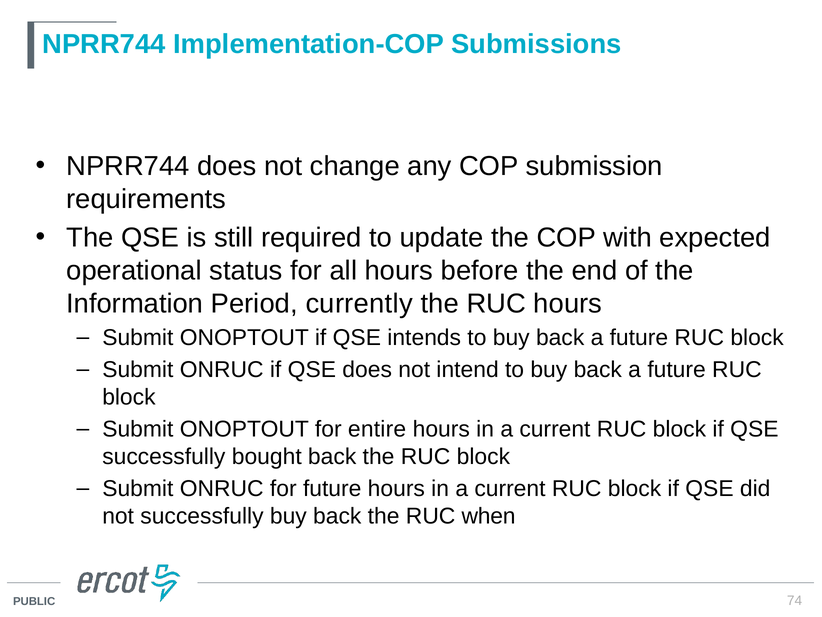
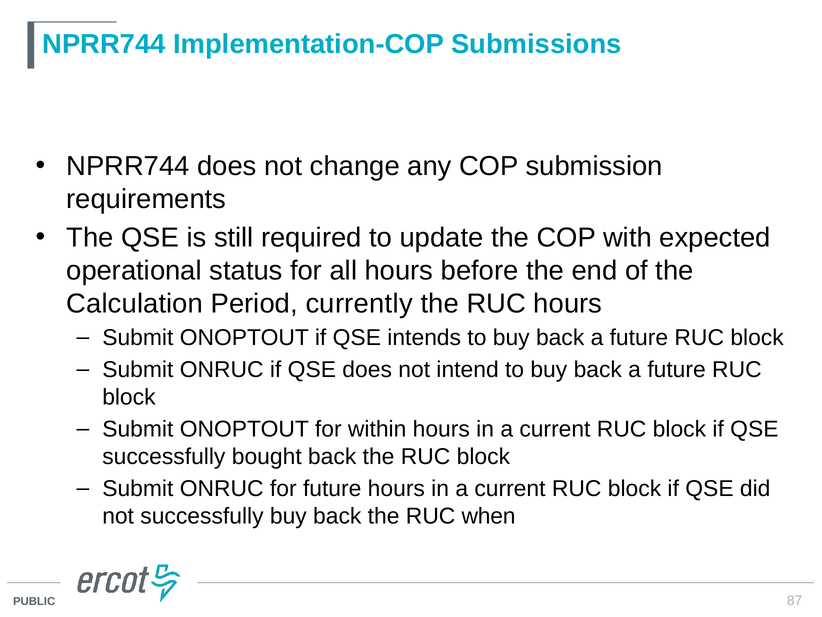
Information: Information -> Calculation (135, 303)
entire: entire -> within (377, 429)
74: 74 -> 87 (795, 600)
